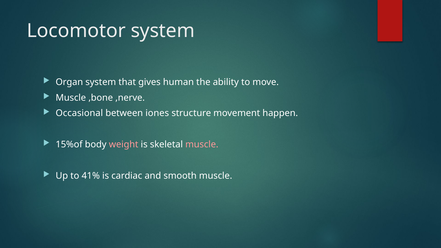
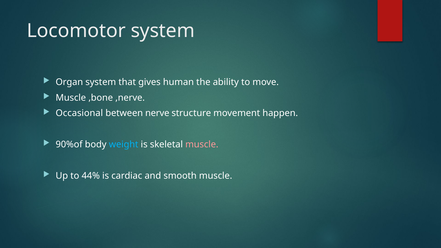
iones: iones -> nerve (157, 113)
15%of: 15%of -> 90%of (69, 145)
weight colour: pink -> light blue (124, 145)
41%: 41% -> 44% (91, 176)
